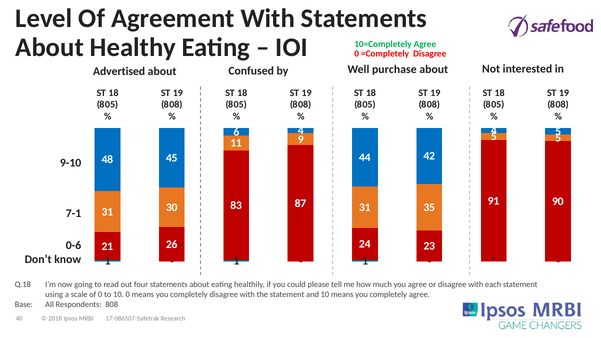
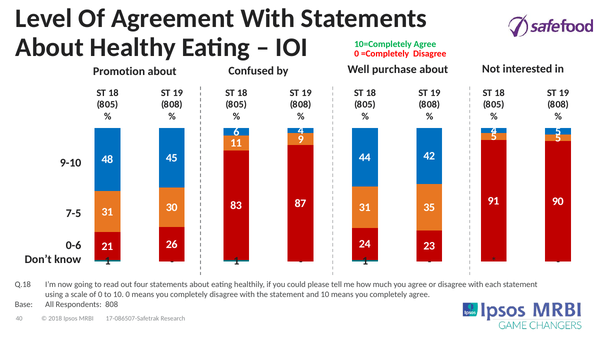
Advertised: Advertised -> Promotion (119, 71)
7-1: 7-1 -> 7-5 (74, 213)
